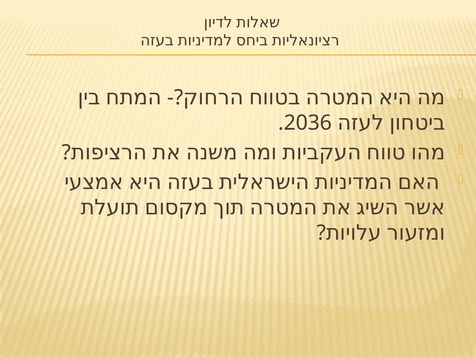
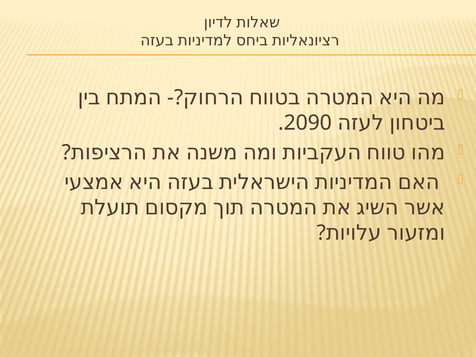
2036: 2036 -> 2090 (308, 123)
